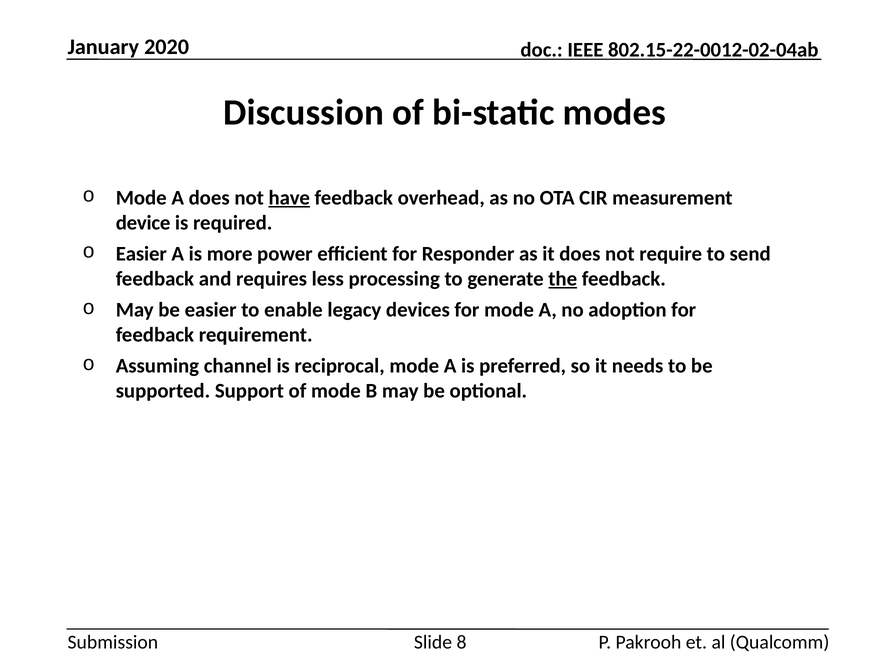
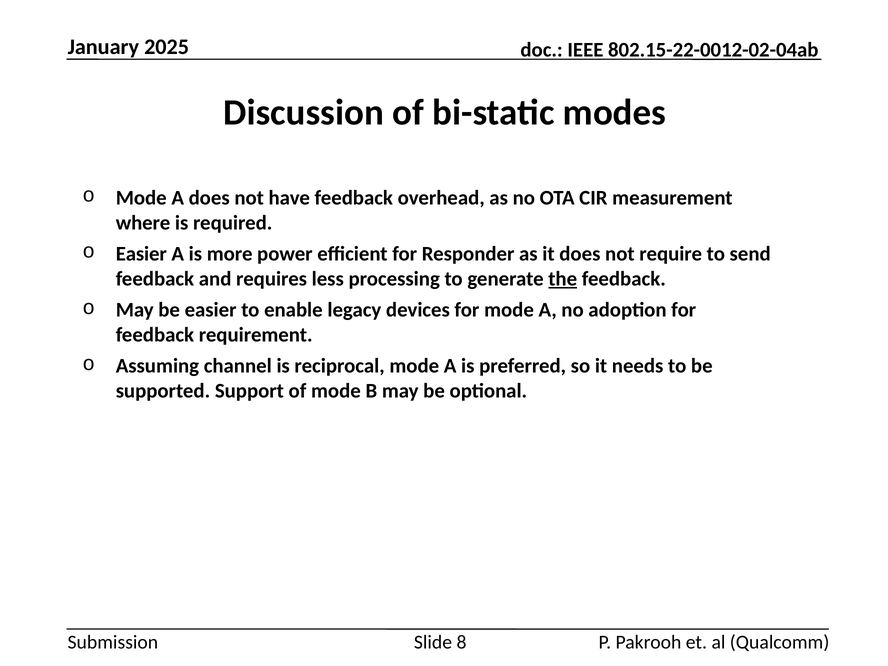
2020: 2020 -> 2025 (167, 47)
have underline: present -> none (289, 198)
device: device -> where (143, 223)
